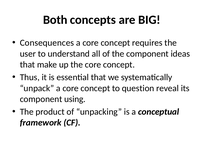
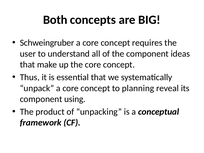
Consequences: Consequences -> Schweingruber (47, 43)
question: question -> planning (138, 88)
